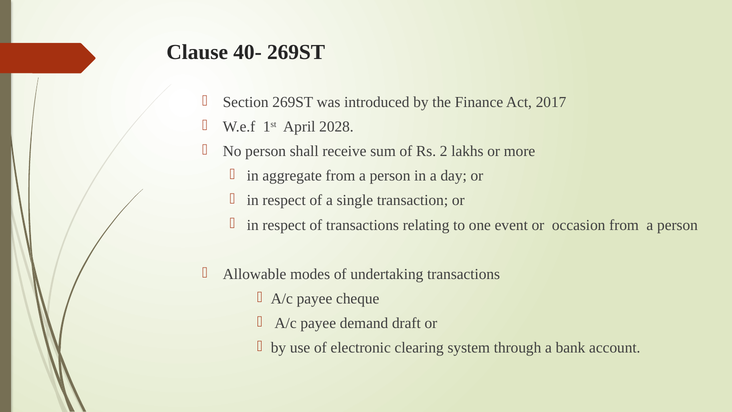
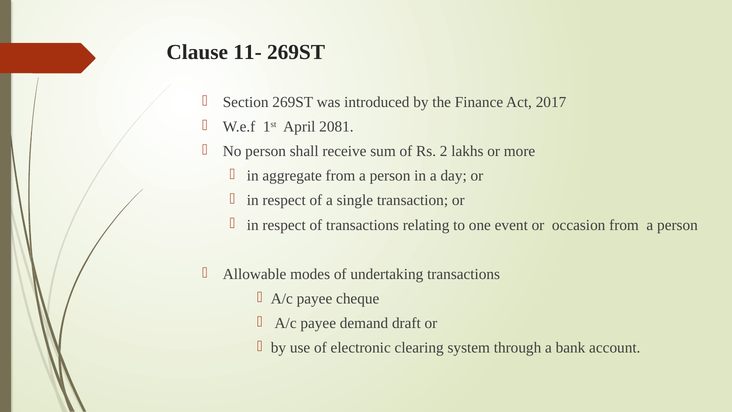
40-: 40- -> 11- (248, 52)
2028: 2028 -> 2081 (336, 127)
